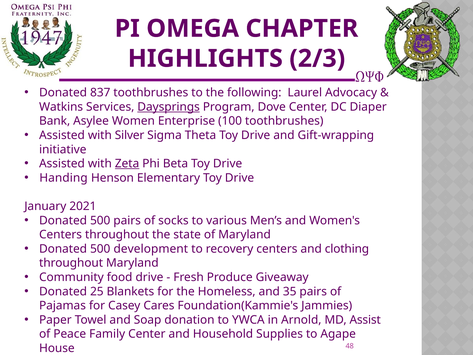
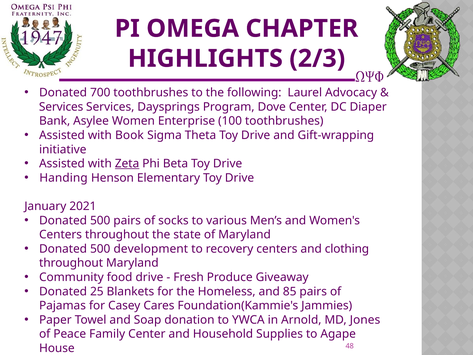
837: 837 -> 700 (100, 93)
Watkins: Watkins -> Services (61, 107)
Daysprings underline: present -> none (169, 107)
Silver: Silver -> Book (129, 135)
35: 35 -> 85 (290, 291)
Assist: Assist -> Jones (365, 320)
